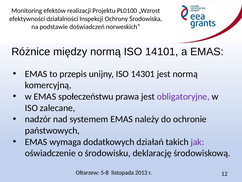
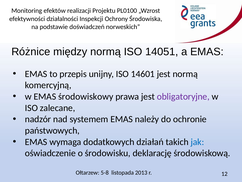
14101: 14101 -> 14051 (162, 52)
14301: 14301 -> 14601 (143, 74)
społeczeństwu: społeczeństwu -> środowiskowy (86, 96)
jak colour: purple -> blue (197, 142)
